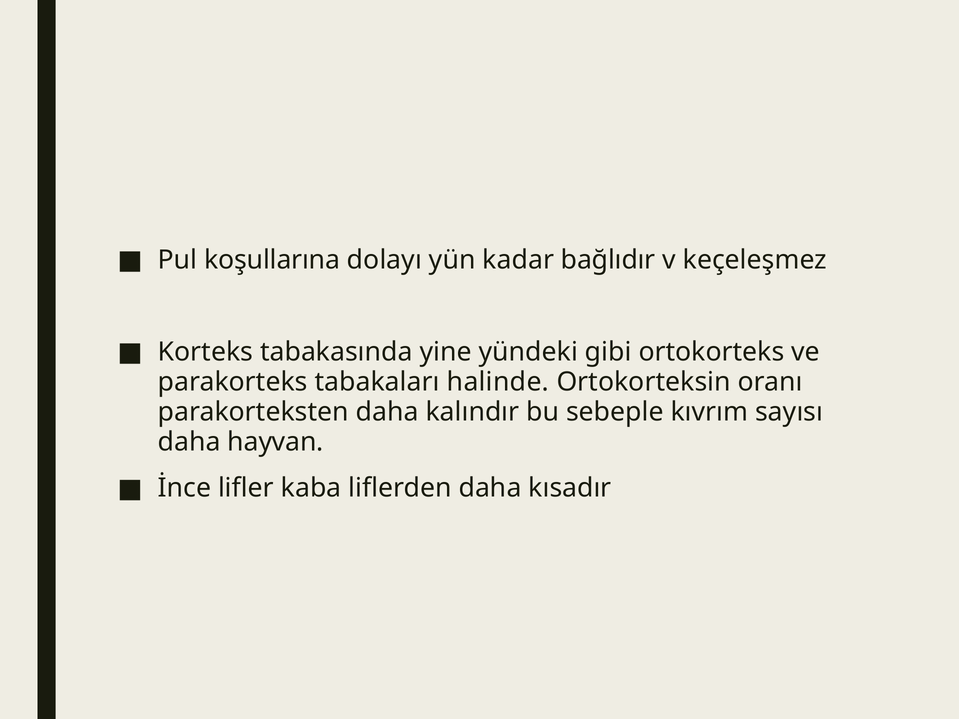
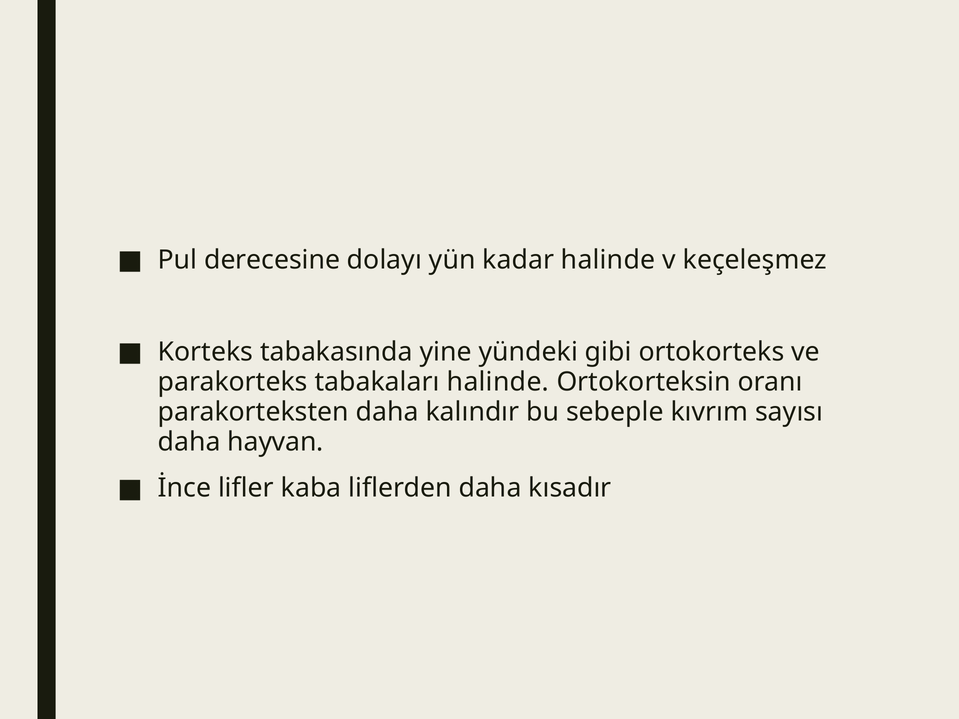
koşullarına: koşullarına -> derecesine (272, 260)
kadar bağlıdır: bağlıdır -> halinde (608, 260)
